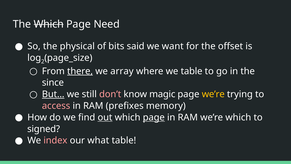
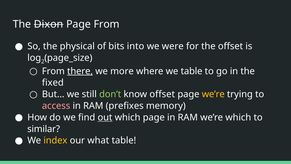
The Which: Which -> Dixon (49, 24)
Page Need: Need -> From (107, 24)
said: said -> into (136, 46)
want: want -> were (173, 46)
array: array -> more (122, 71)
since: since -> fixed (53, 83)
But… underline: present -> none (53, 94)
don’t colour: pink -> light green (110, 94)
know magic: magic -> offset (162, 94)
page underline: present -> none (154, 117)
signed: signed -> similar (44, 129)
index colour: pink -> yellow (55, 140)
